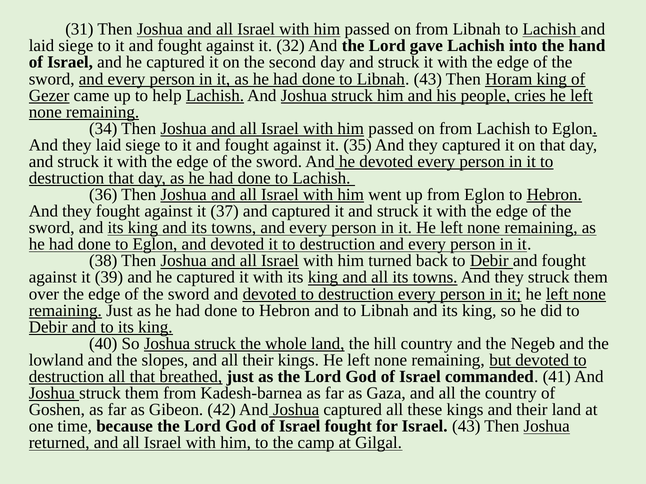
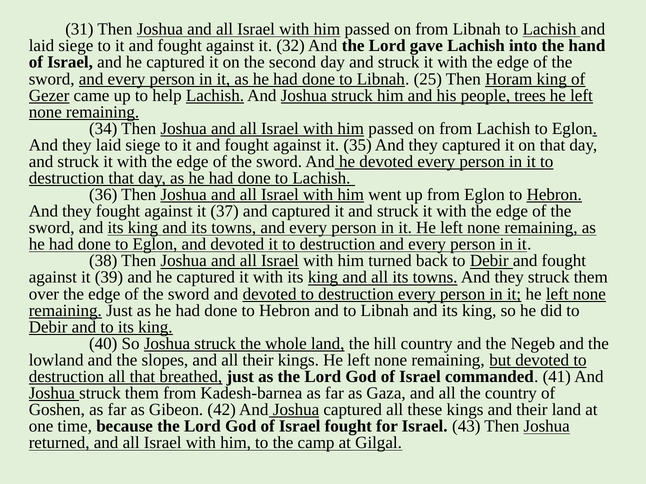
Libnah 43: 43 -> 25 (428, 79)
cries: cries -> trees (530, 96)
